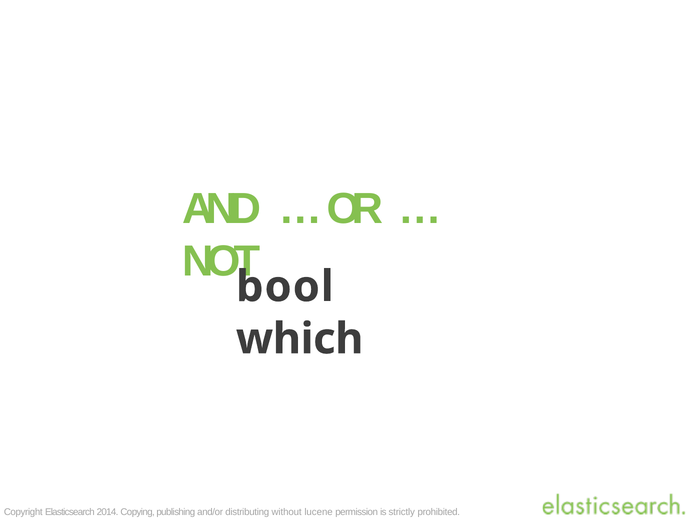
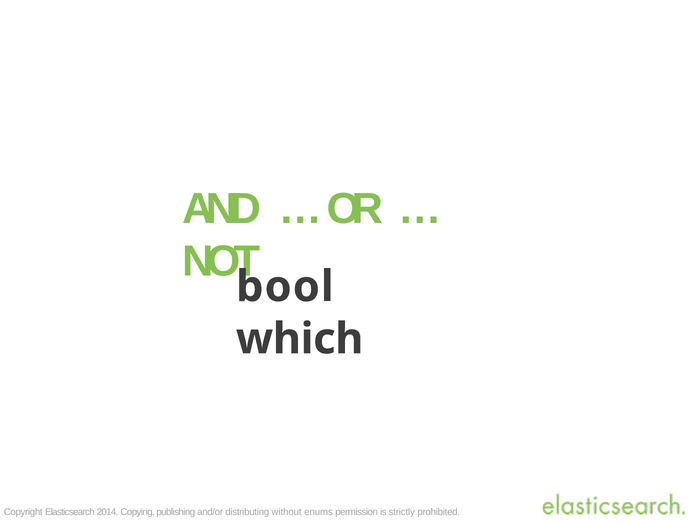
lucene: lucene -> enums (319, 512)
